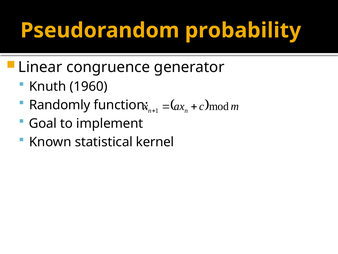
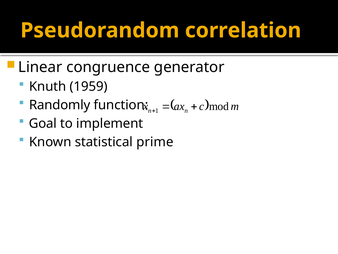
probability: probability -> correlation (243, 30)
1960: 1960 -> 1959 (89, 86)
kernel: kernel -> prime (155, 142)
